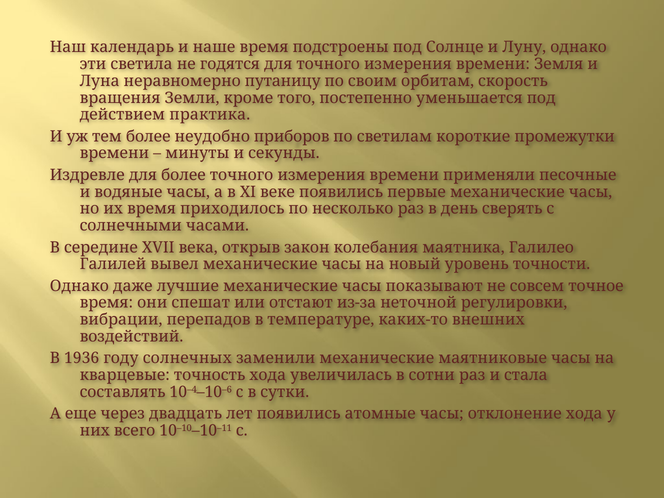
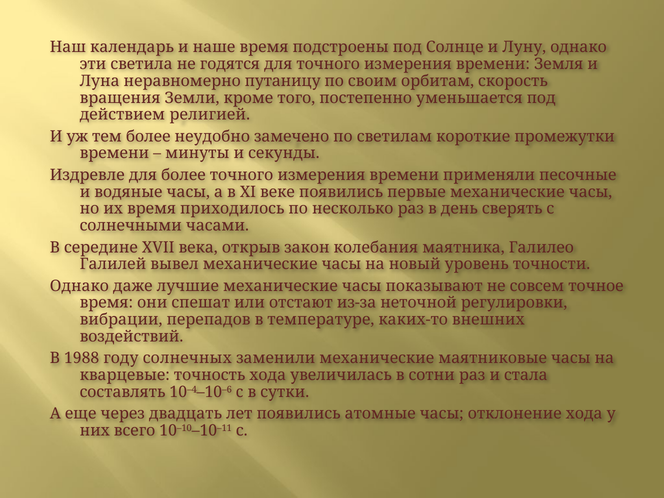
практика: практика -> религией (210, 115)
приборов: приборов -> замечено (292, 136)
1936: 1936 -> 1988 (82, 358)
